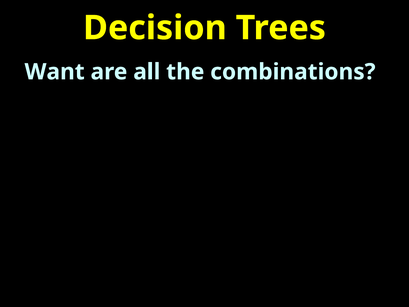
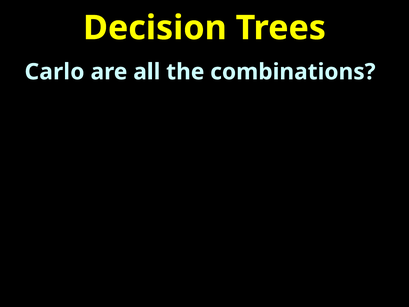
Want: Want -> Carlo (55, 72)
